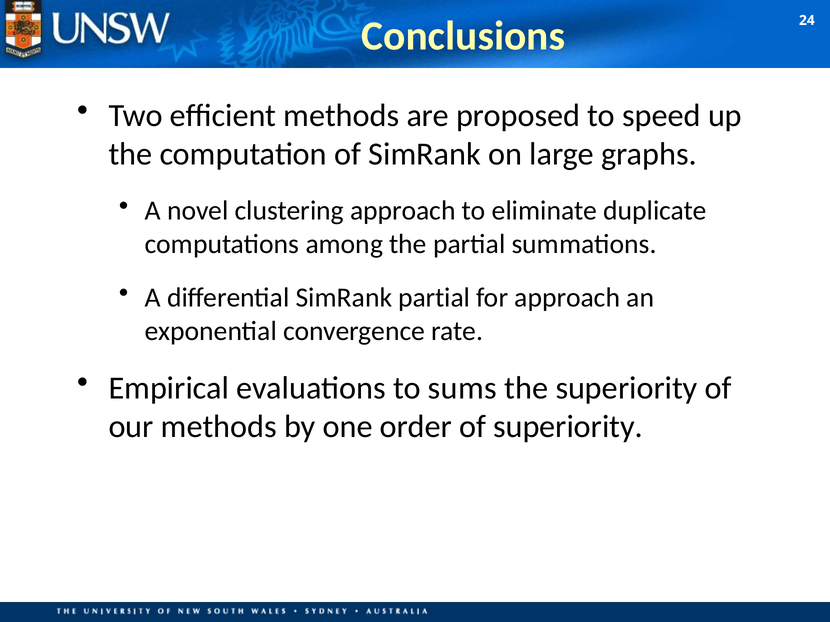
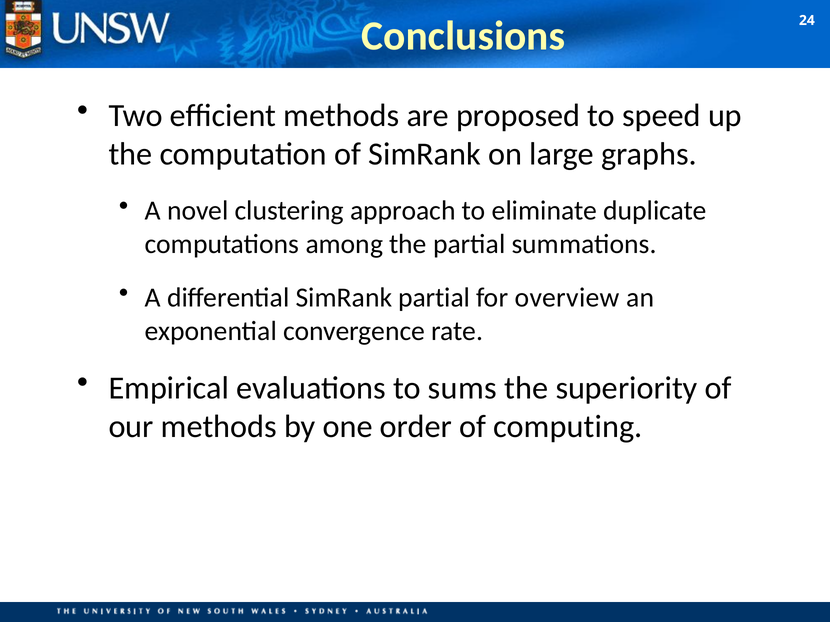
for approach: approach -> overview (567, 298)
of superiority: superiority -> computing (568, 427)
